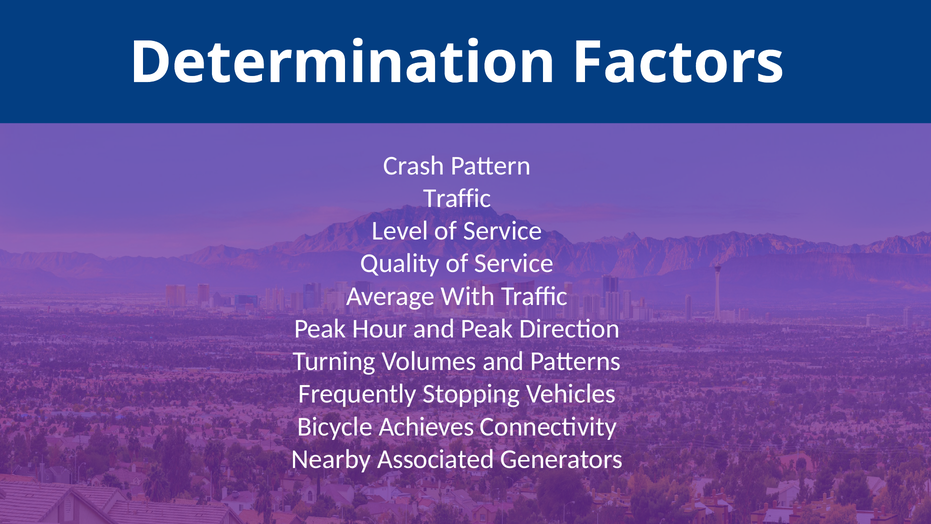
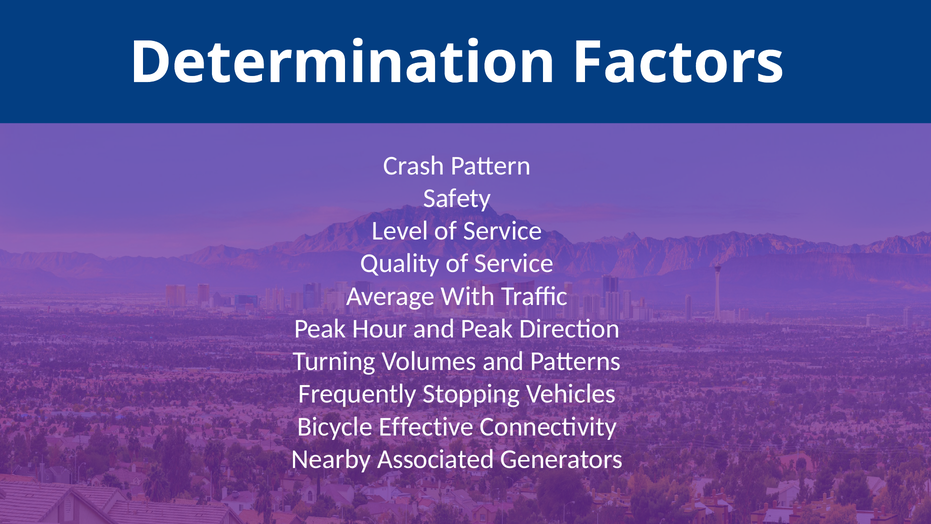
Traffic: Traffic -> Safety (457, 198)
Achieves: Achieves -> Effective (426, 426)
